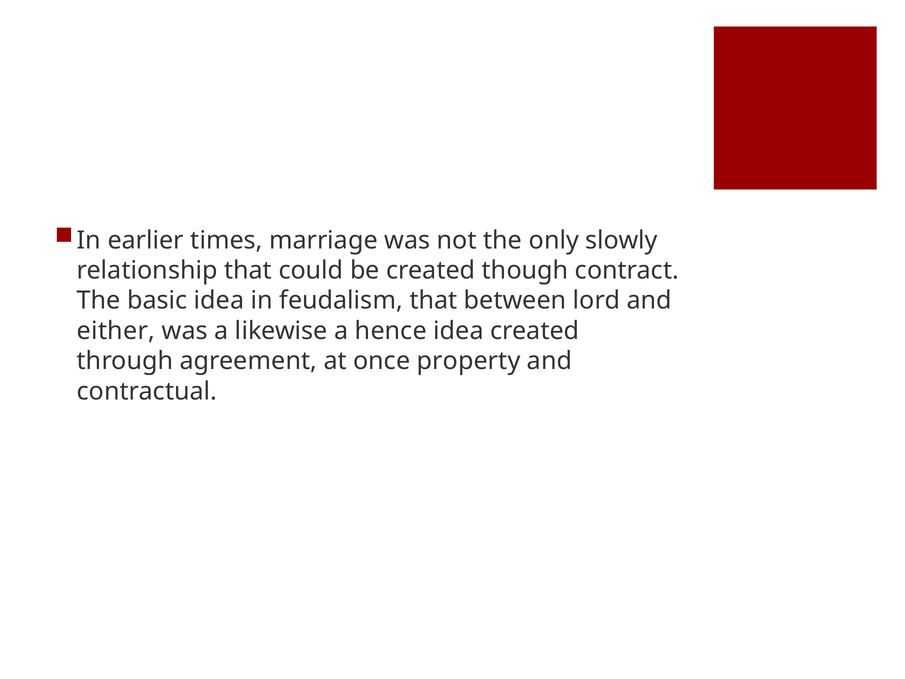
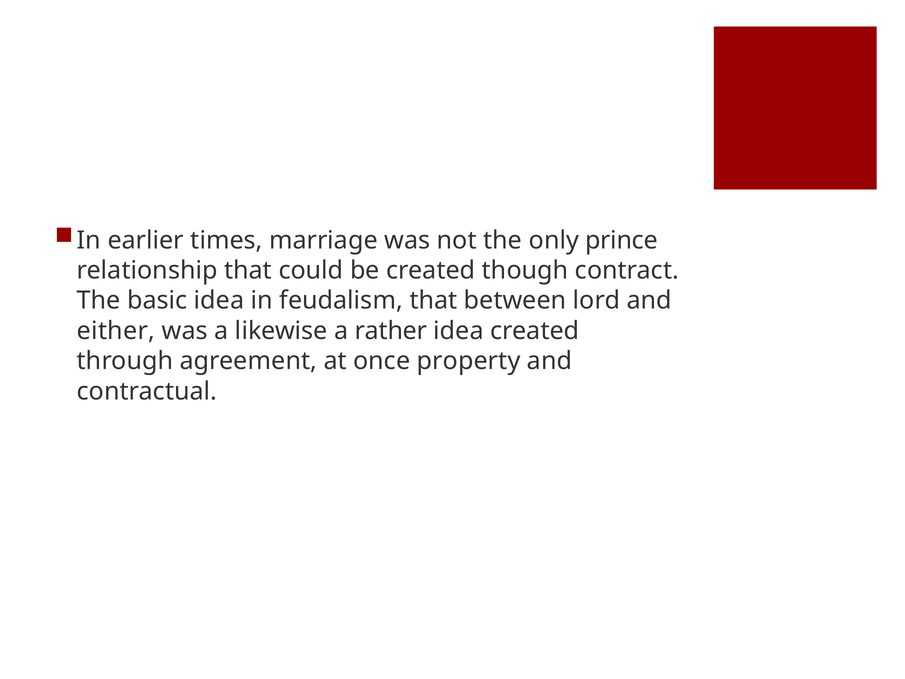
slowly: slowly -> prince (622, 240)
hence: hence -> rather (391, 331)
